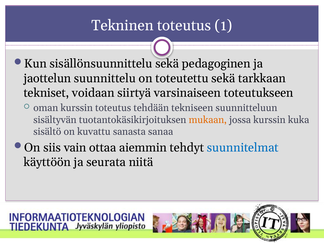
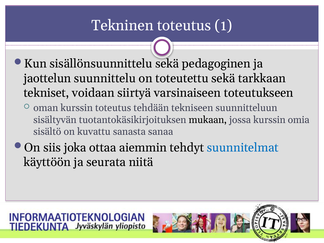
mukaan colour: orange -> black (208, 120)
kuka: kuka -> omia (299, 120)
vain: vain -> joka (75, 148)
